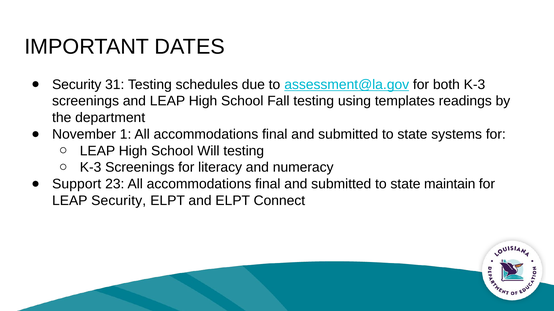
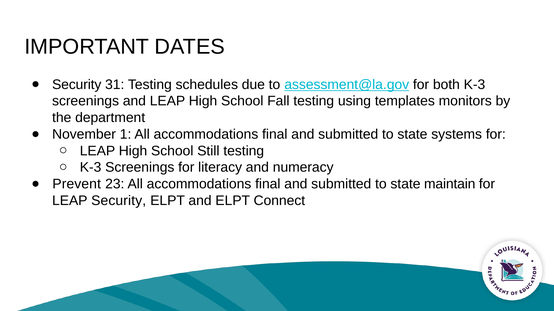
readings: readings -> monitors (465, 101)
Will: Will -> Still (208, 151)
Support: Support -> Prevent (77, 184)
